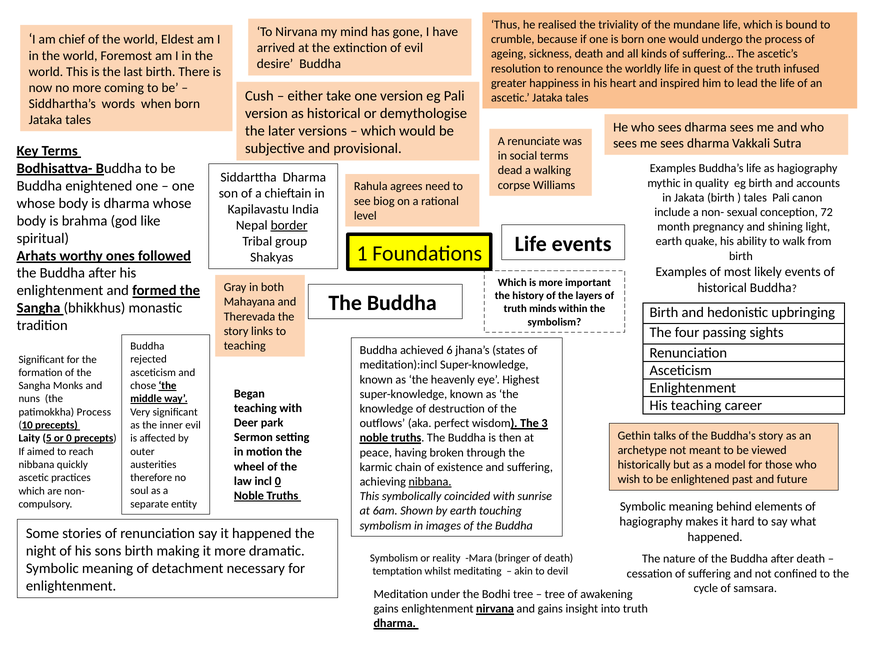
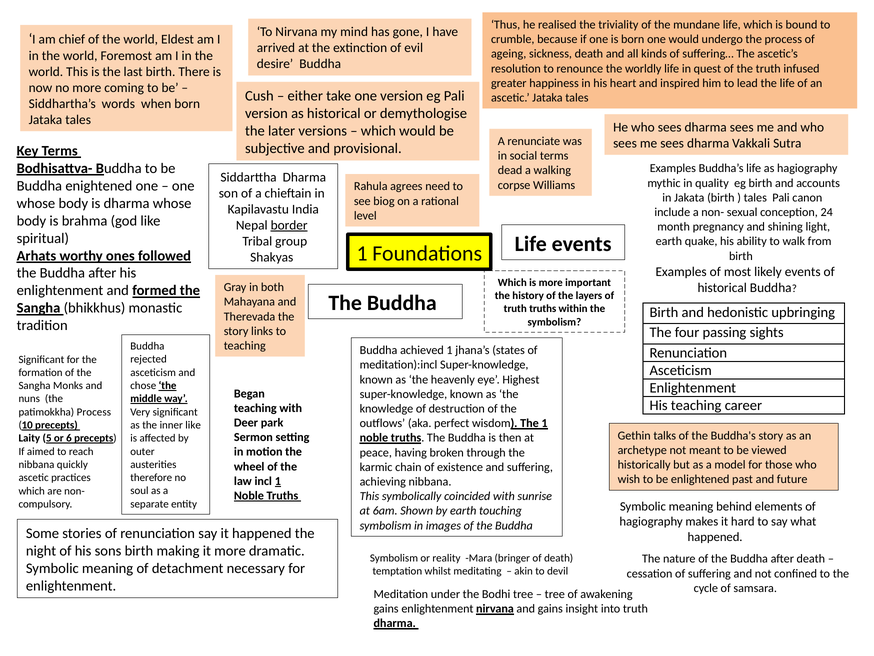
72: 72 -> 24 (827, 212)
truth minds: minds -> truths (543, 309)
achieved 6: 6 -> 1 (450, 350)
The 3: 3 -> 1 (545, 423)
inner evil: evil -> like (193, 425)
or 0: 0 -> 6 (69, 438)
incl 0: 0 -> 1 (278, 481)
nibbana underline: present -> none (430, 481)
